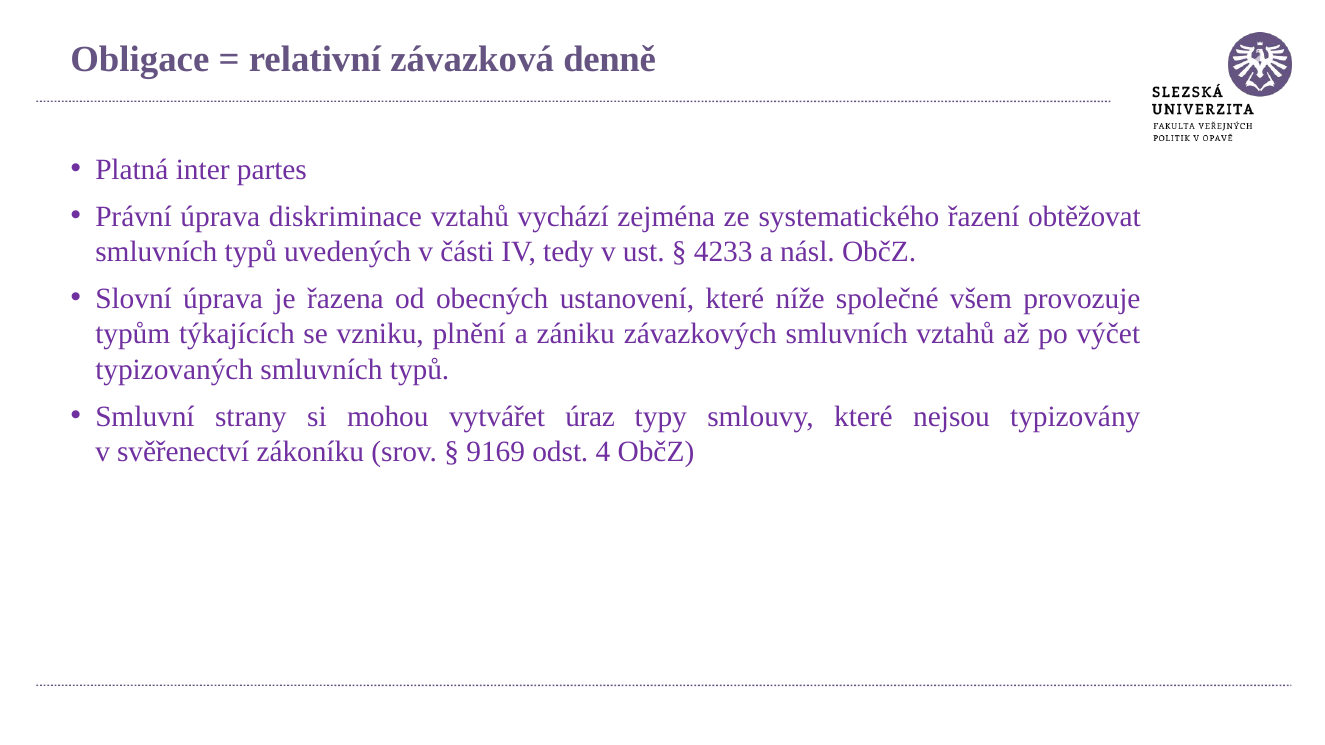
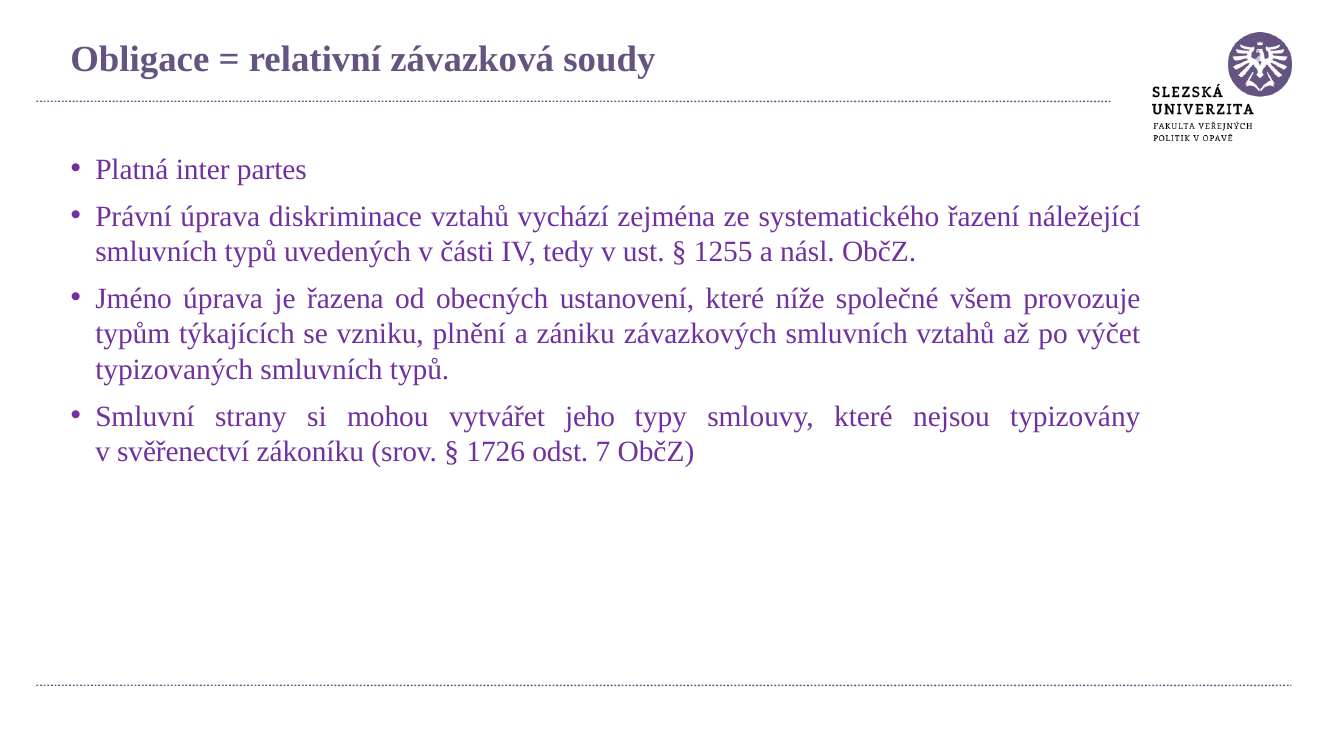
denně: denně -> soudy (609, 60)
obtěžovat: obtěžovat -> náležející (1084, 216)
4233: 4233 -> 1255 (723, 252)
Slovní: Slovní -> Jméno (134, 299)
úraz: úraz -> jeho (590, 417)
9169: 9169 -> 1726 (496, 452)
4: 4 -> 7 (603, 452)
